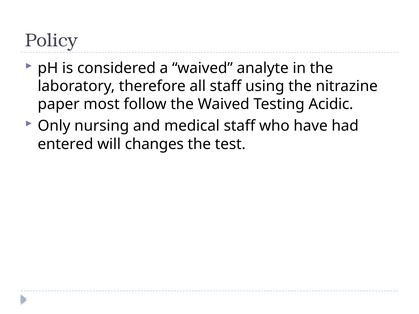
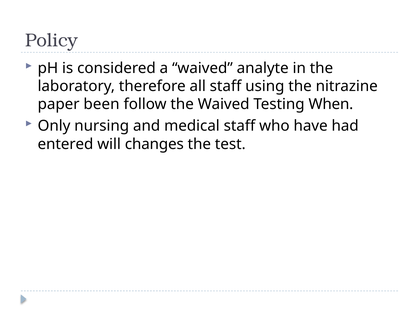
most: most -> been (102, 104)
Acidic: Acidic -> When (331, 104)
